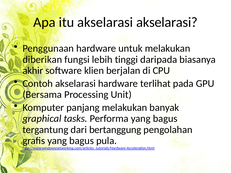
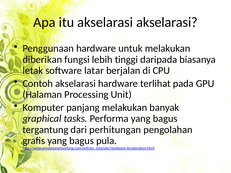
akhir: akhir -> letak (33, 71)
klien: klien -> latar (94, 71)
Bersama: Bersama -> Halaman (42, 95)
bertanggung: bertanggung -> perhitungan (115, 130)
